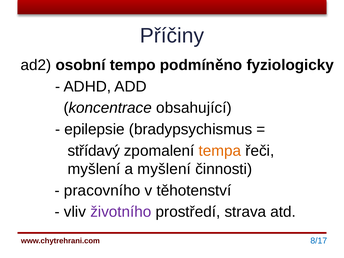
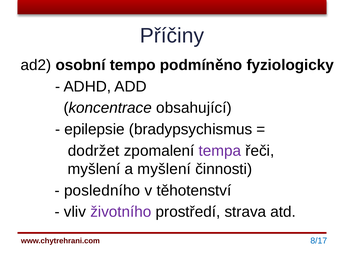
střídavý: střídavý -> dodržet (94, 151)
tempa colour: orange -> purple (220, 151)
pracovního: pracovního -> posledního (102, 191)
